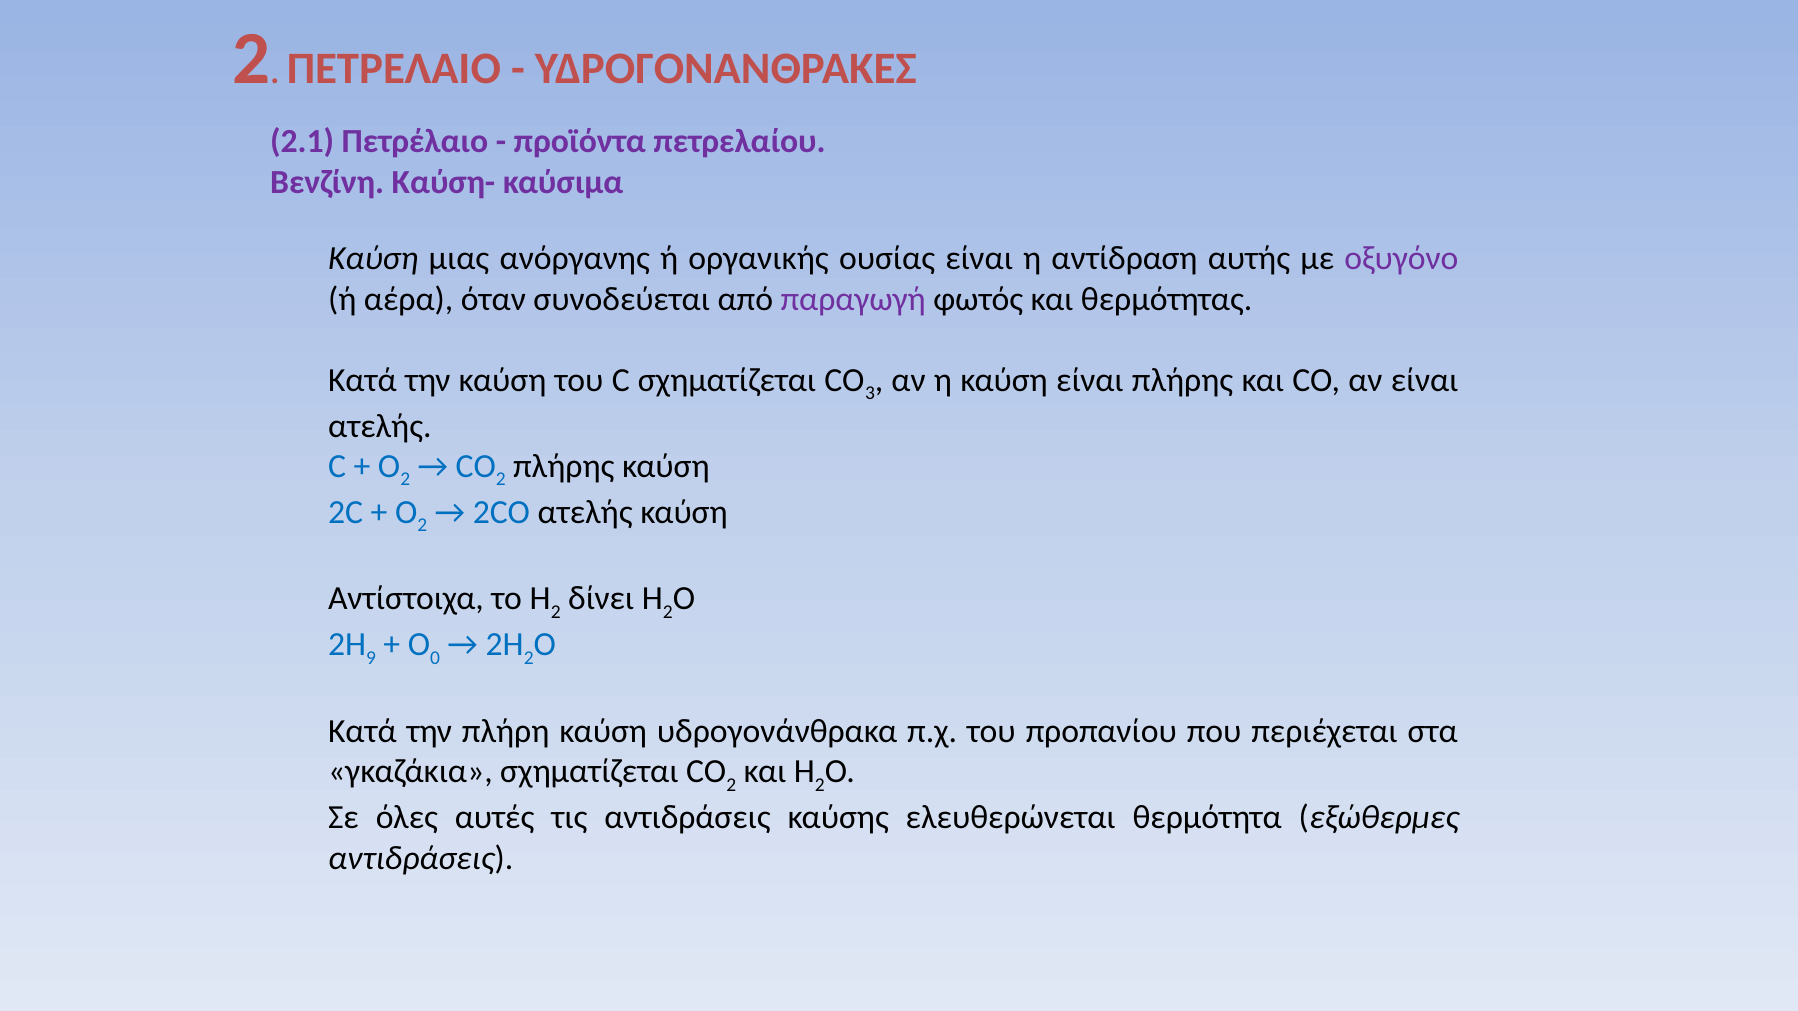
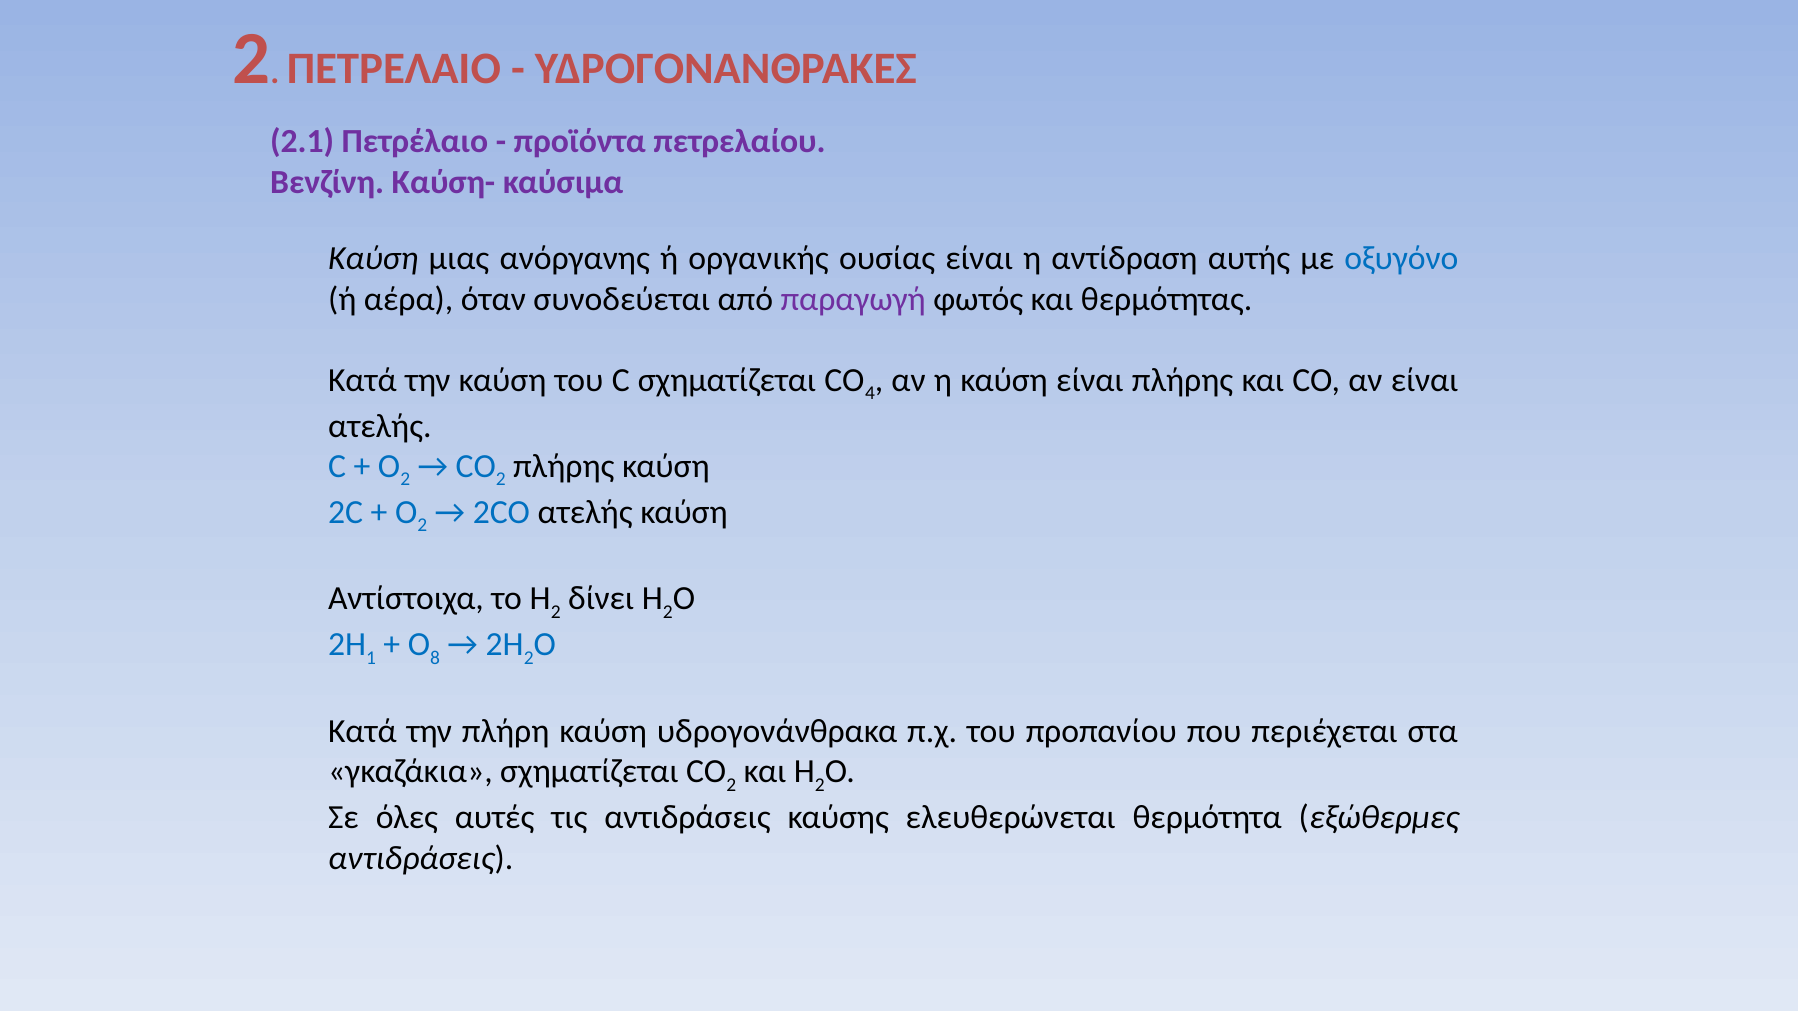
οξυγόνο colour: purple -> blue (1401, 259)
3: 3 -> 4 (870, 393)
9: 9 -> 1 (371, 658)
0: 0 -> 8 (435, 658)
